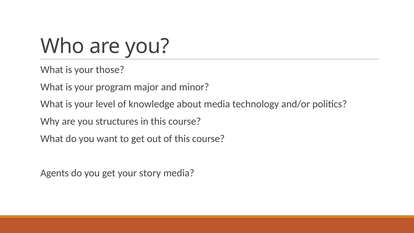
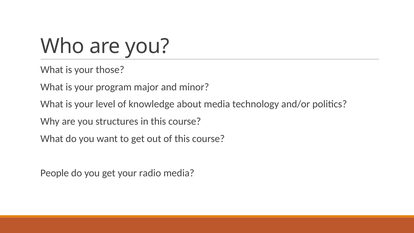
Agents: Agents -> People (55, 173)
story: story -> radio (150, 173)
